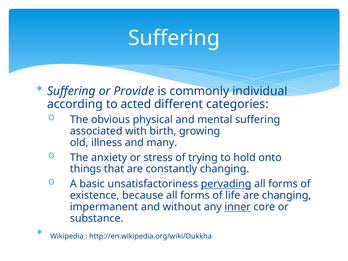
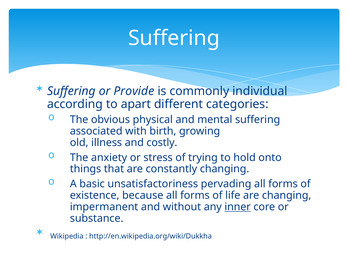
acted: acted -> apart (136, 104)
many: many -> costly (162, 143)
pervading underline: present -> none (226, 184)
